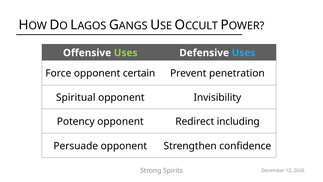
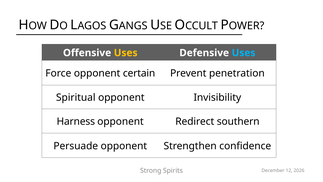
Uses colour: light green -> yellow (126, 53)
Potency: Potency -> Harness (76, 121)
including: including -> southern (238, 121)
